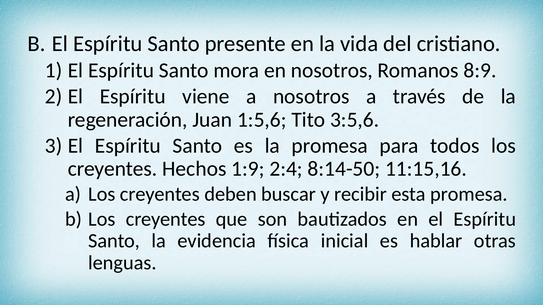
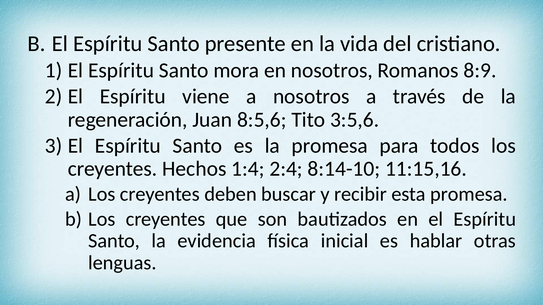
1:5,6: 1:5,6 -> 8:5,6 (262, 120)
1:9: 1:9 -> 1:4 (248, 169)
8:14-50: 8:14-50 -> 8:14-10 (344, 169)
